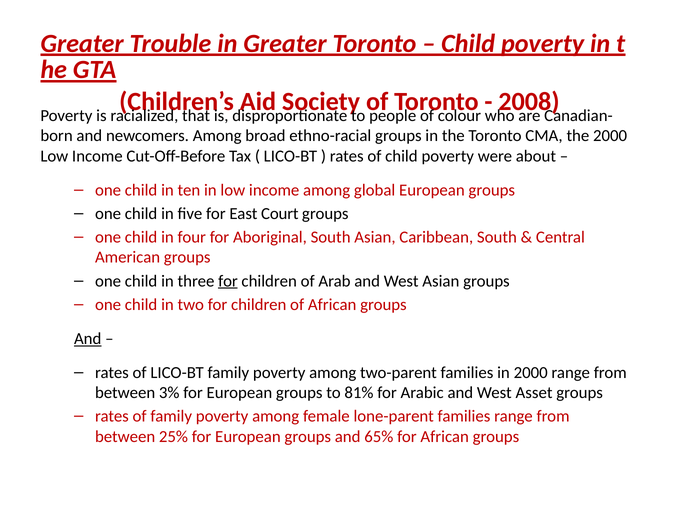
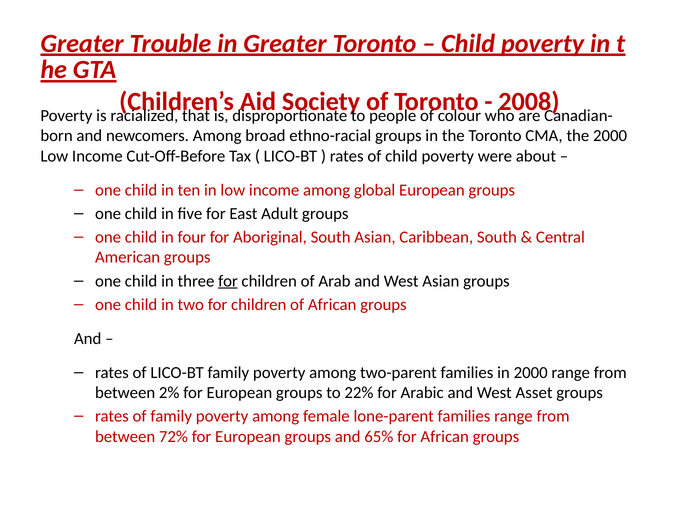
Court: Court -> Adult (280, 214)
And underline: present -> none (88, 338)
3%: 3% -> 2% (169, 393)
81%: 81% -> 22% (359, 393)
25%: 25% -> 72% (173, 436)
